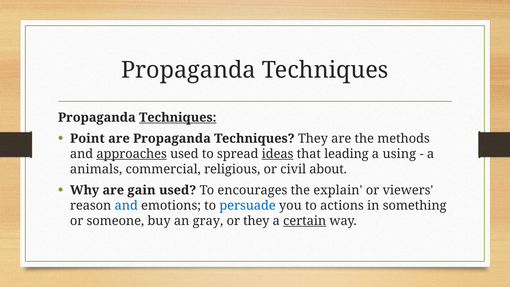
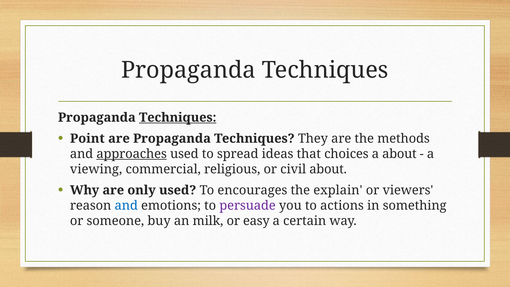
ideas underline: present -> none (278, 154)
leading: leading -> choices (346, 154)
a using: using -> about (399, 154)
animals: animals -> viewing (96, 169)
gain: gain -> only (142, 190)
persuade colour: blue -> purple (248, 205)
gray: gray -> milk (208, 221)
or they: they -> easy (256, 221)
certain underline: present -> none (305, 221)
